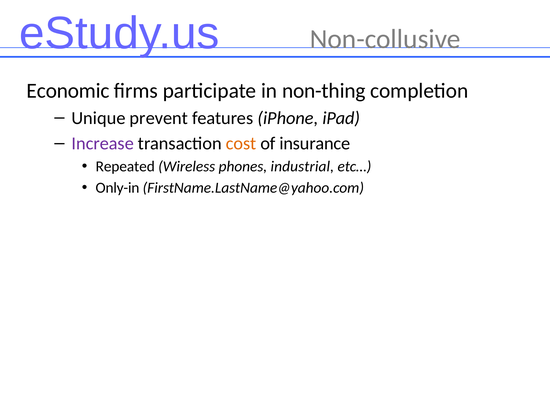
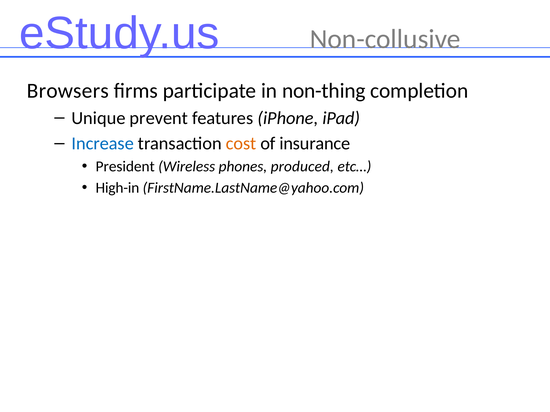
Economic: Economic -> Browsers (68, 91)
Increase colour: purple -> blue (103, 144)
Repeated: Repeated -> President (125, 167)
industrial: industrial -> produced (302, 167)
Only-in: Only-in -> High-in (117, 188)
